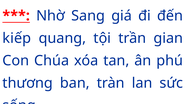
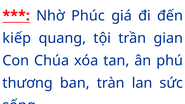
Sang: Sang -> Phúc (88, 16)
